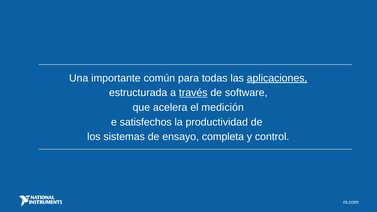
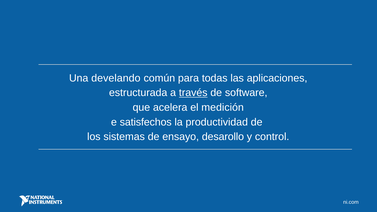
importante: importante -> develando (116, 78)
aplicaciones underline: present -> none (277, 78)
completa: completa -> desarollo (223, 137)
